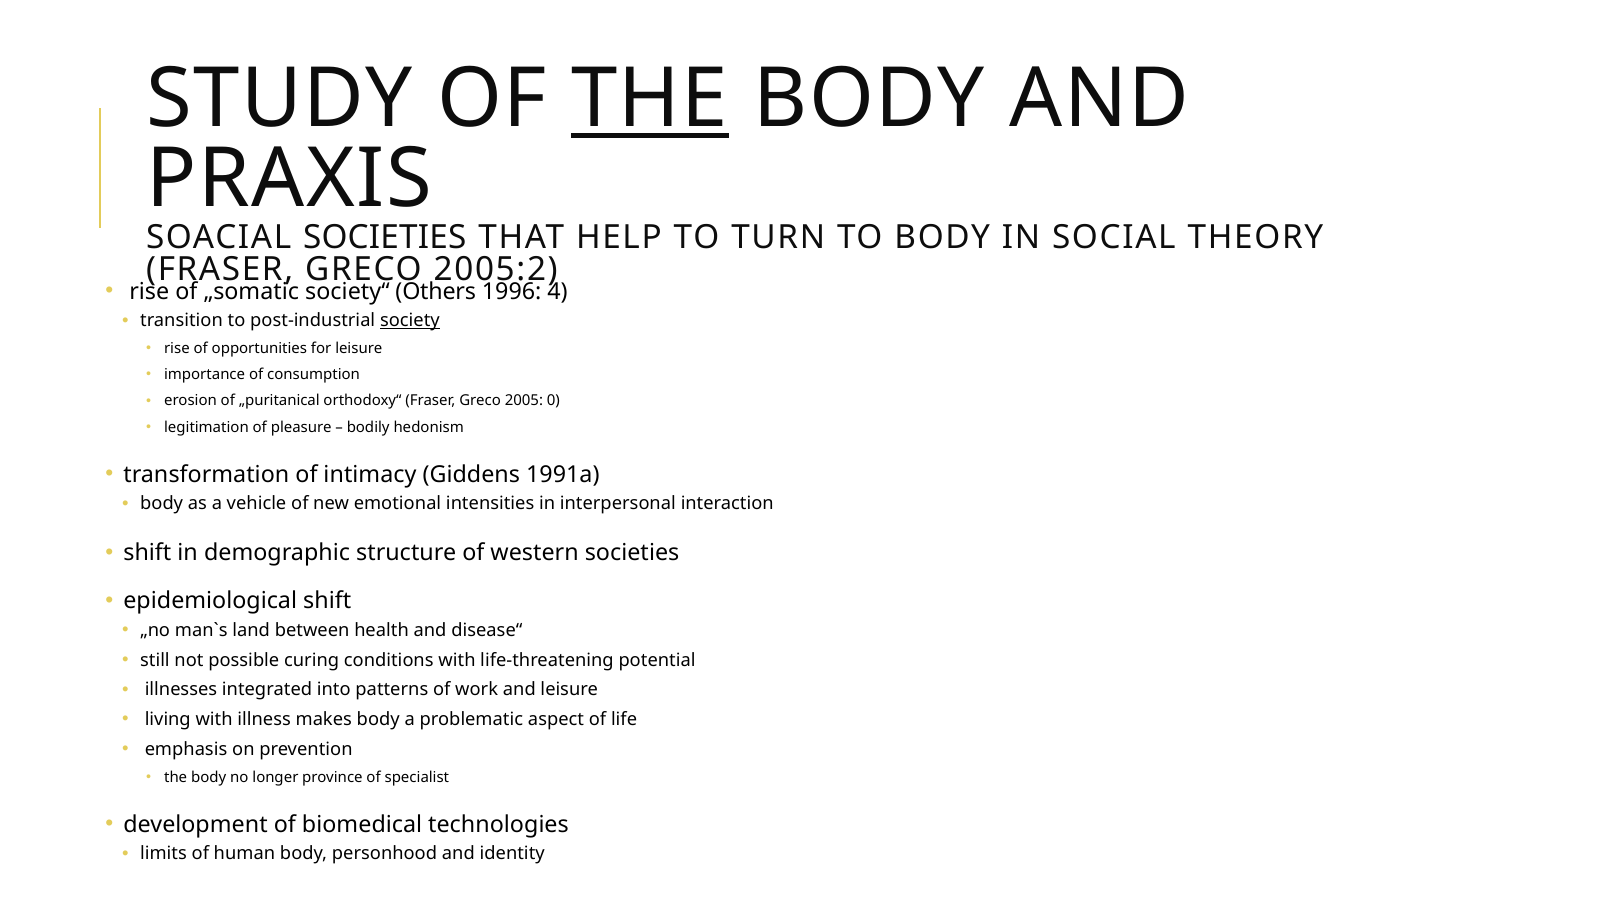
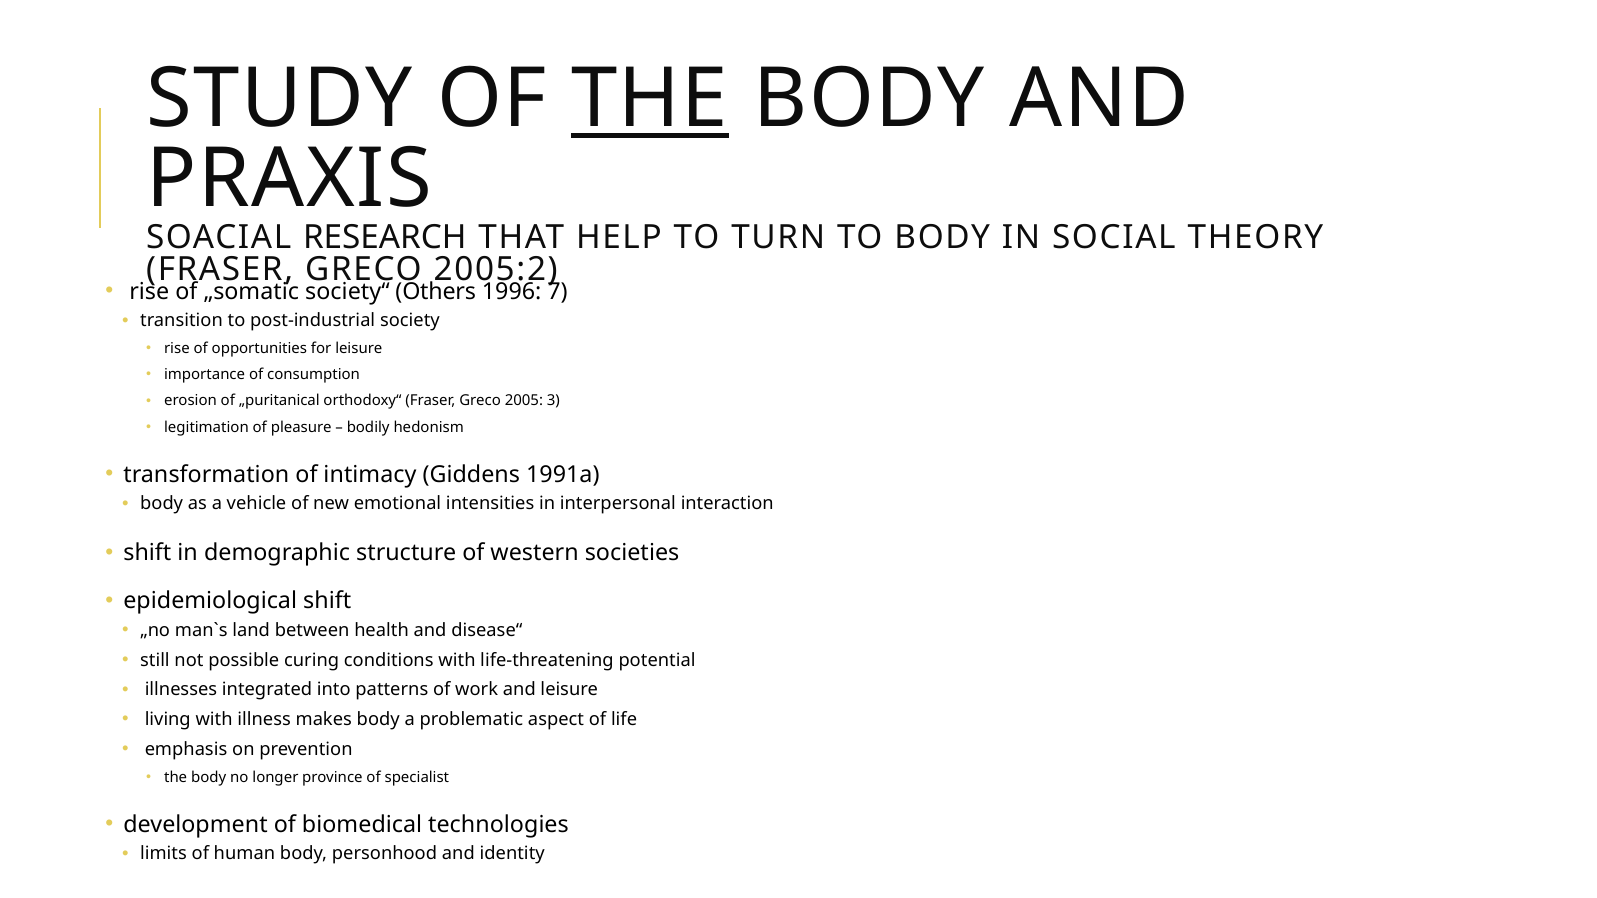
SOACIAL SOCIETIES: SOCIETIES -> RESEARCH (385, 237)
4: 4 -> 7 (558, 292)
society underline: present -> none (410, 321)
0: 0 -> 3 (553, 401)
